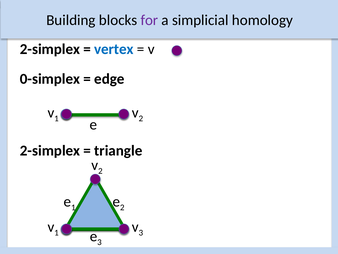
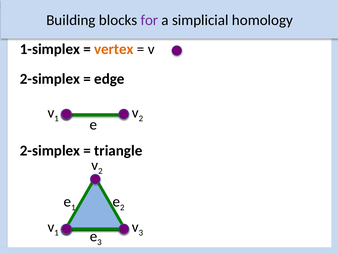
2-simplex: 2-simplex -> 1-simplex (50, 49)
vertex colour: blue -> orange (114, 49)
0-simplex: 0-simplex -> 2-simplex (50, 79)
